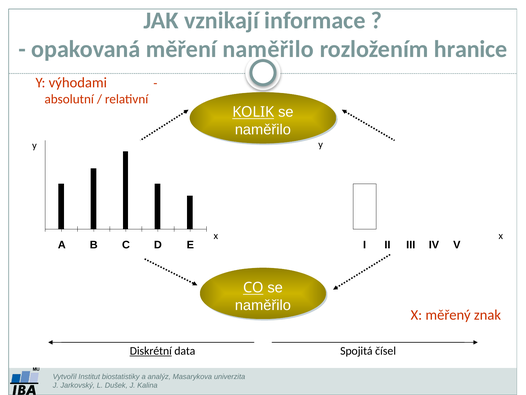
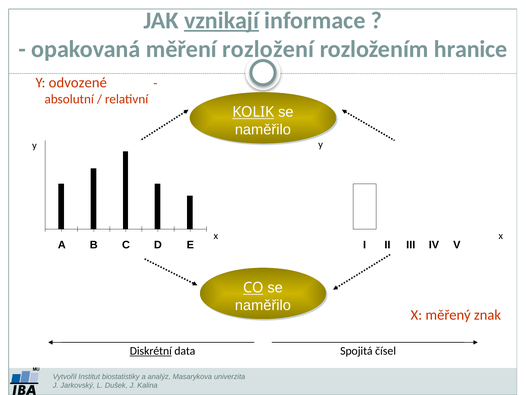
vznikají underline: none -> present (222, 20)
měření naměřilo: naměřilo -> rozložení (268, 49)
výhodami: výhodami -> odvozené (78, 83)
